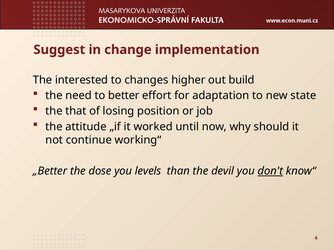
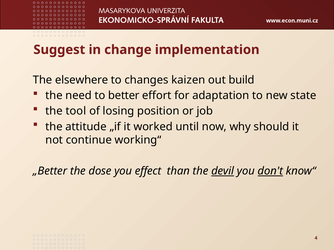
interested: interested -> elsewhere (82, 80)
higher: higher -> kaizen (188, 80)
that: that -> tool (76, 111)
levels: levels -> effect (148, 171)
devil underline: none -> present (223, 171)
